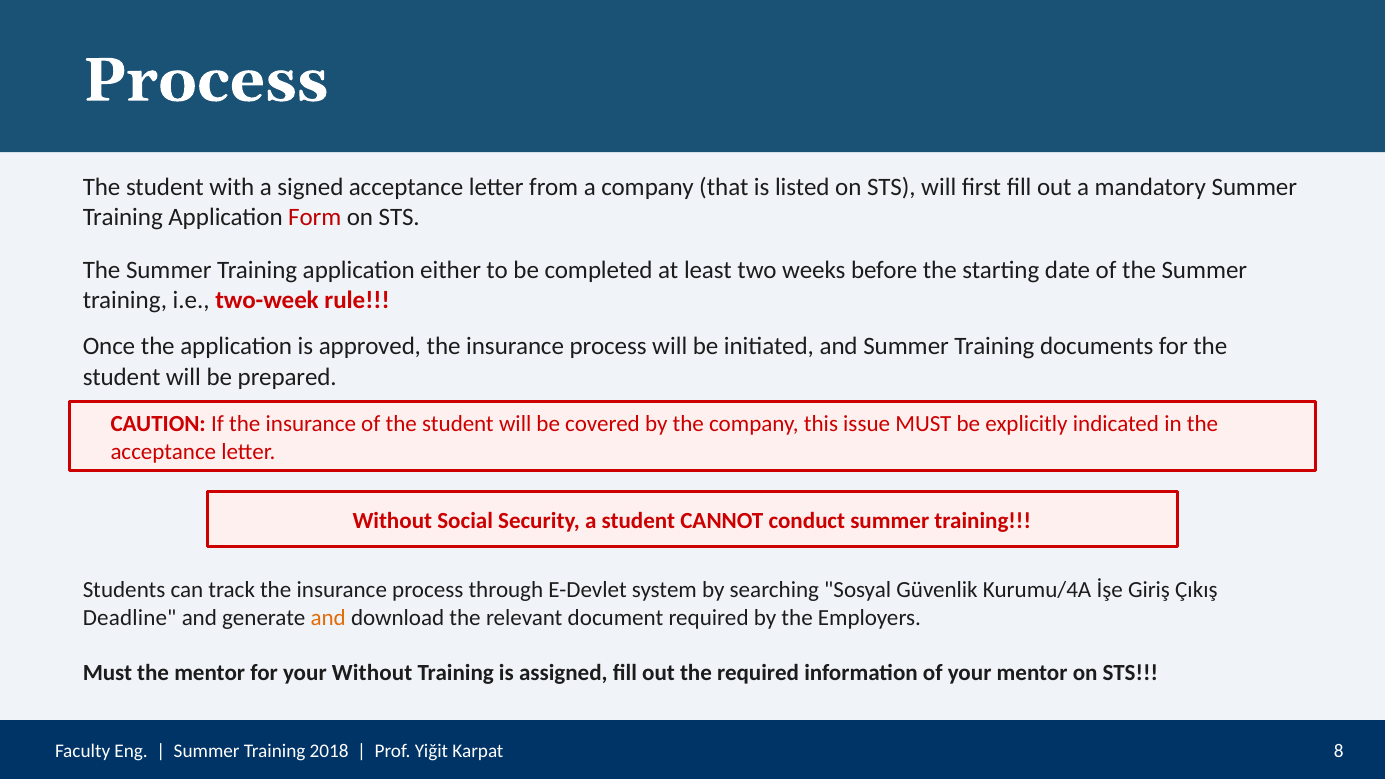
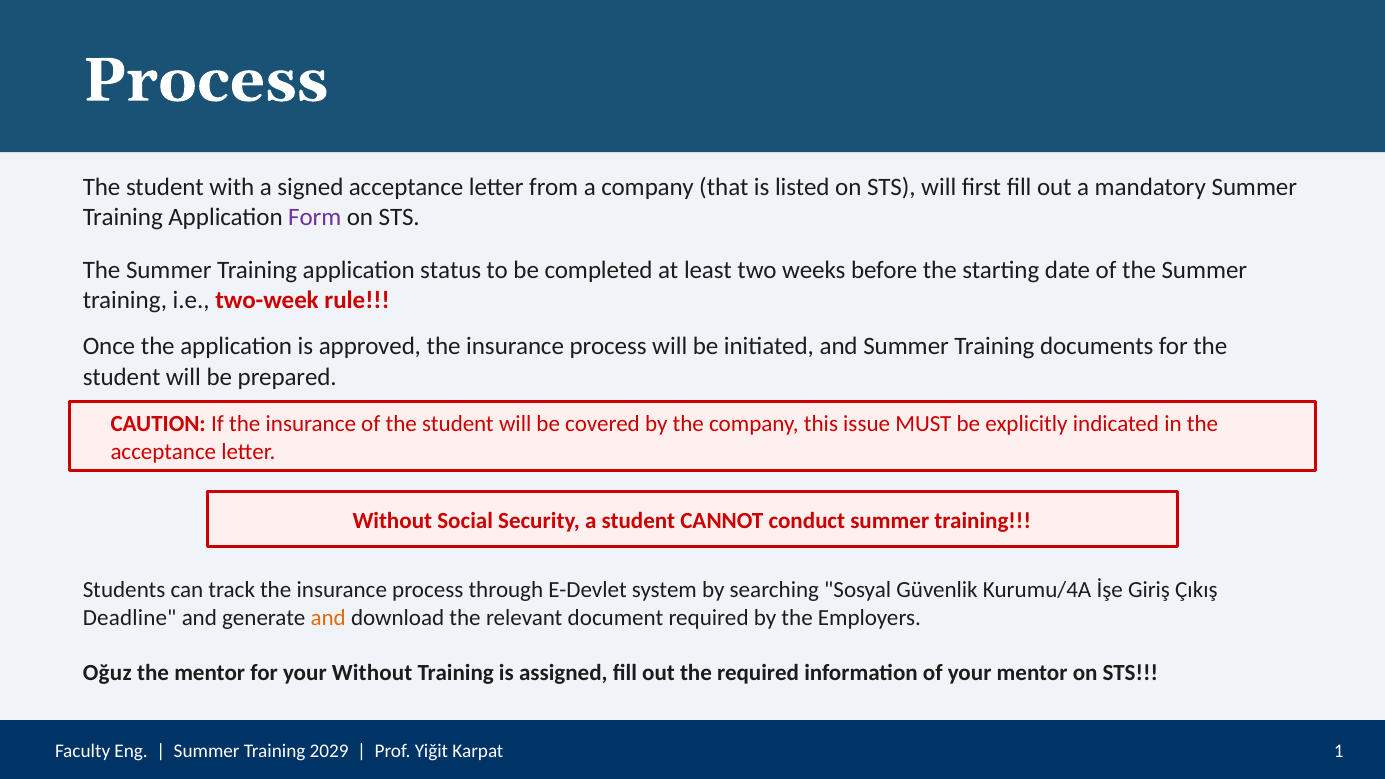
Form colour: red -> purple (315, 218)
either: either -> status (451, 271)
Must: Must -> Oğuz (107, 673)
2018: 2018 -> 2029 (329, 751)
8: 8 -> 1 (1339, 751)
